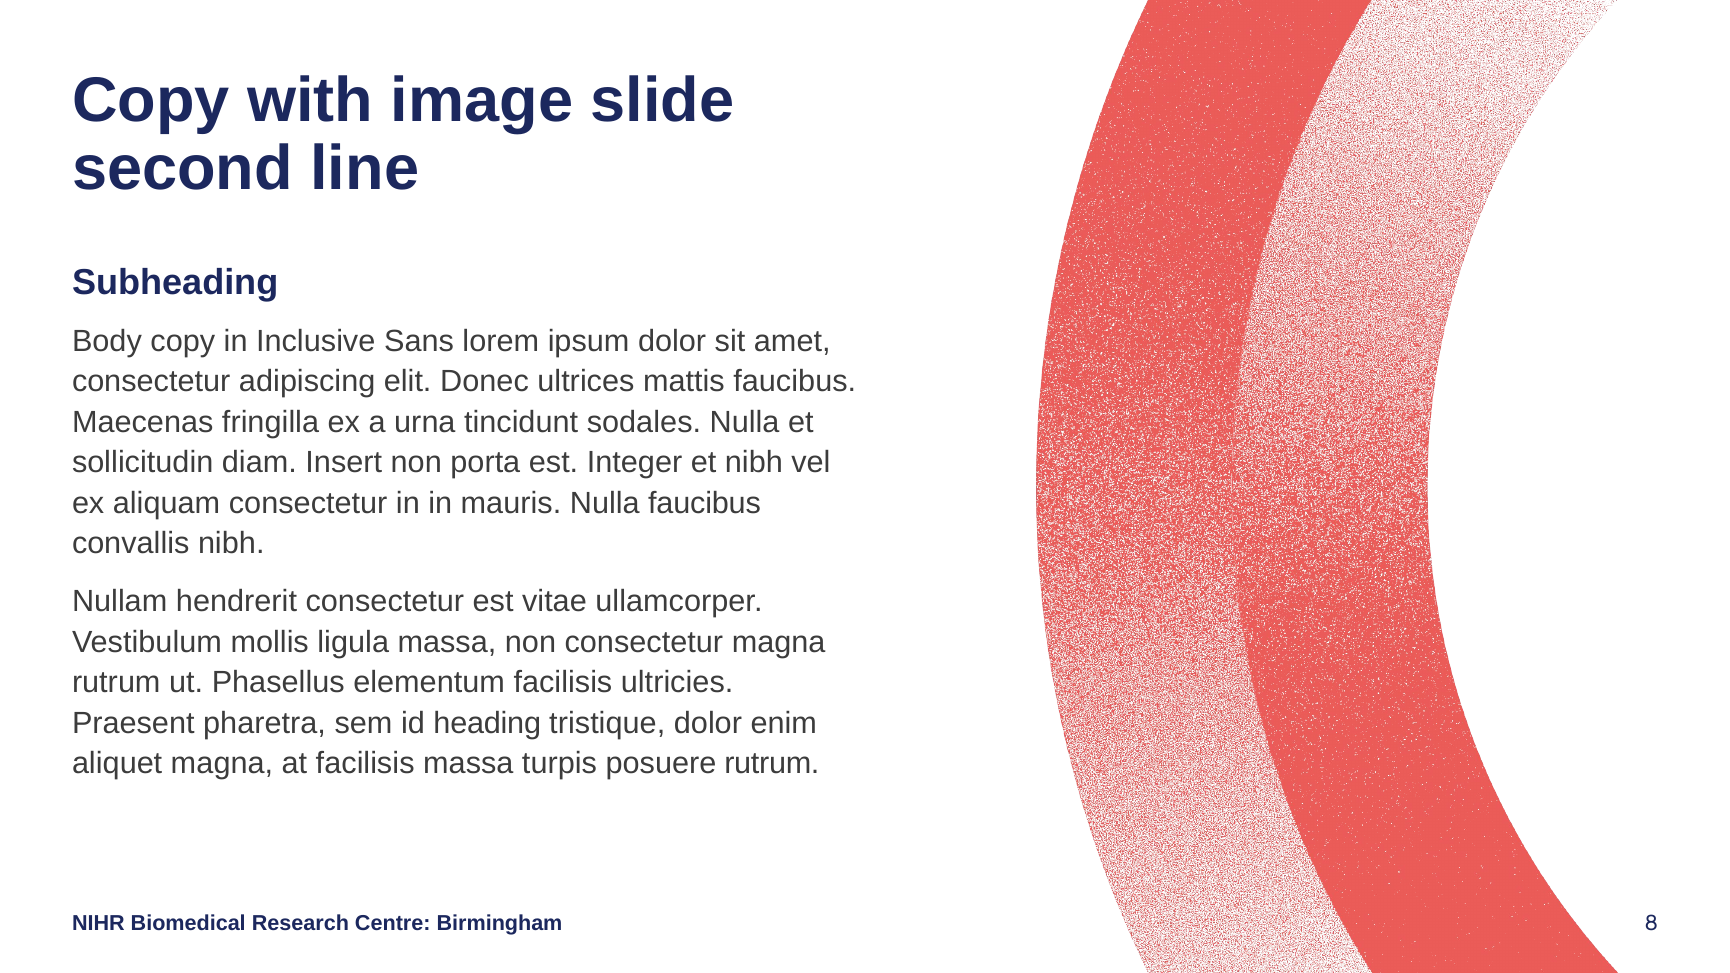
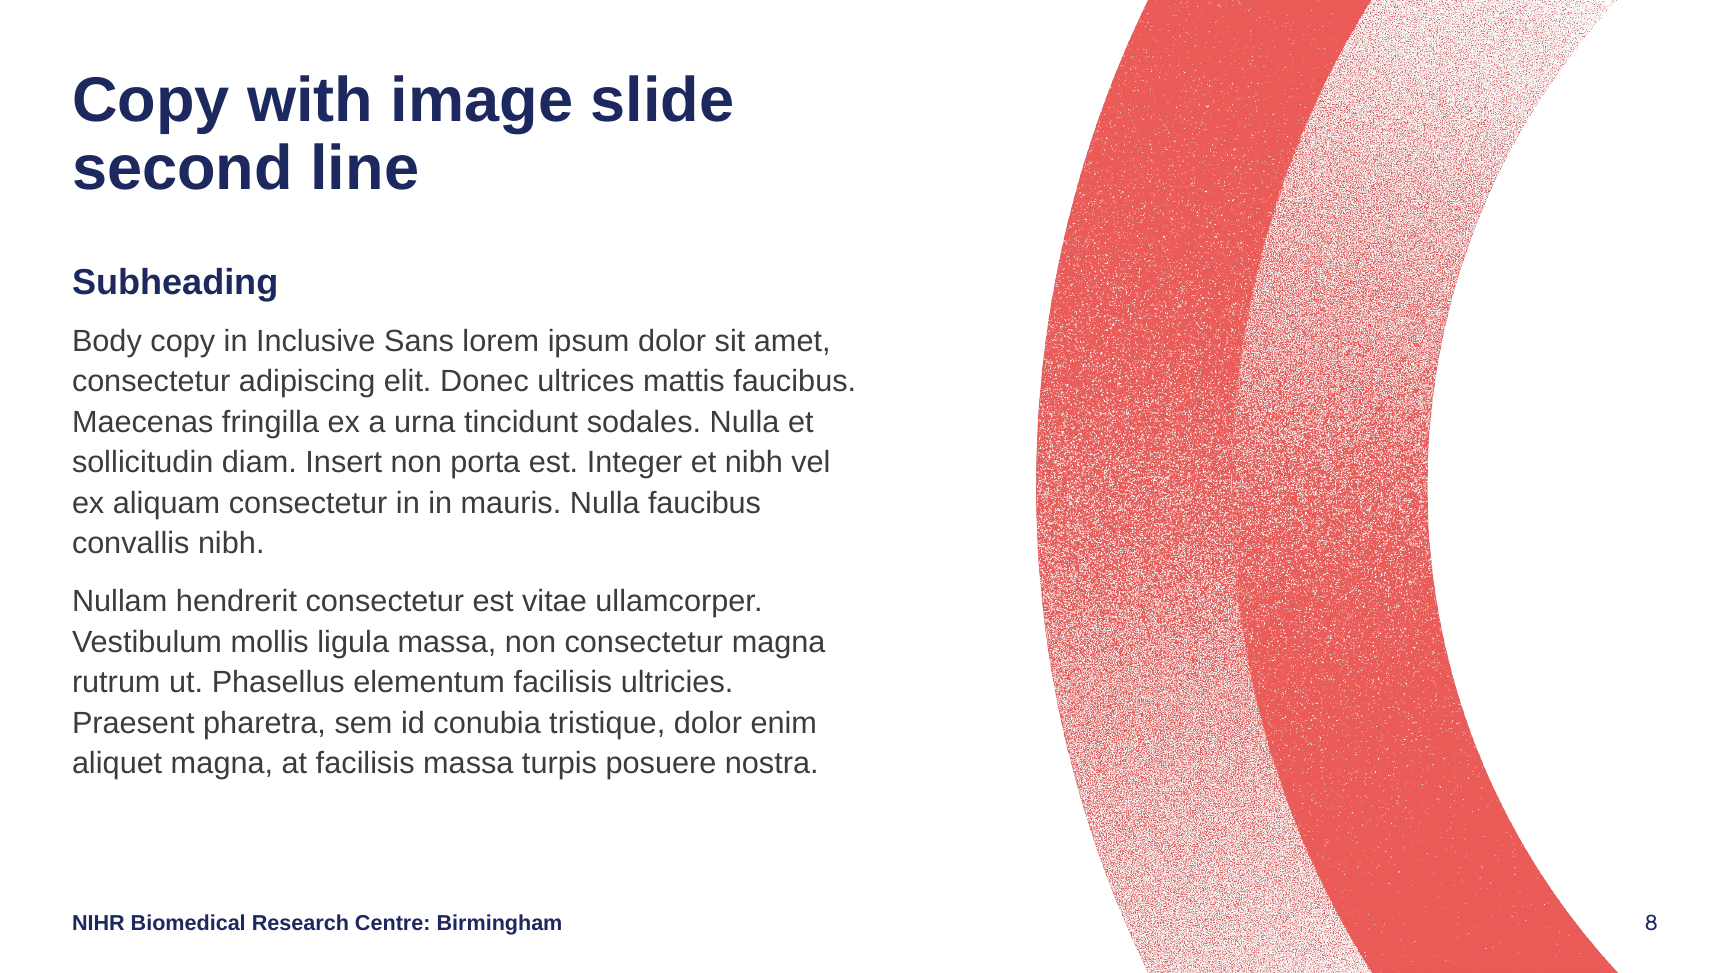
heading: heading -> conubia (487, 723)
posuere rutrum: rutrum -> nostra (772, 764)
